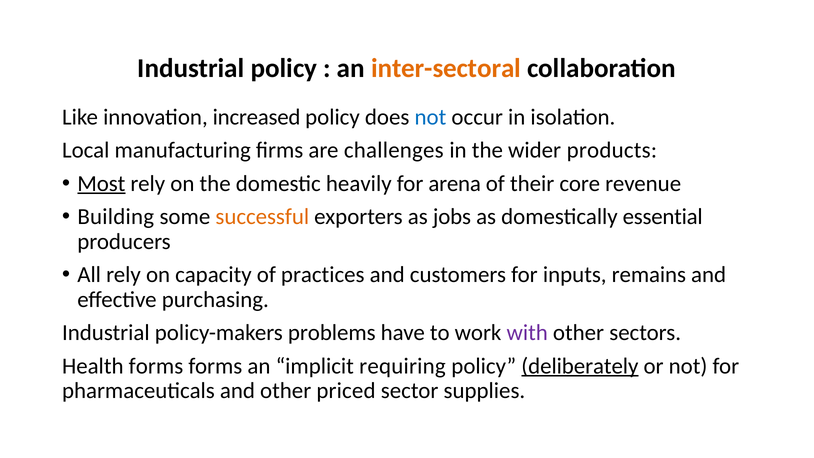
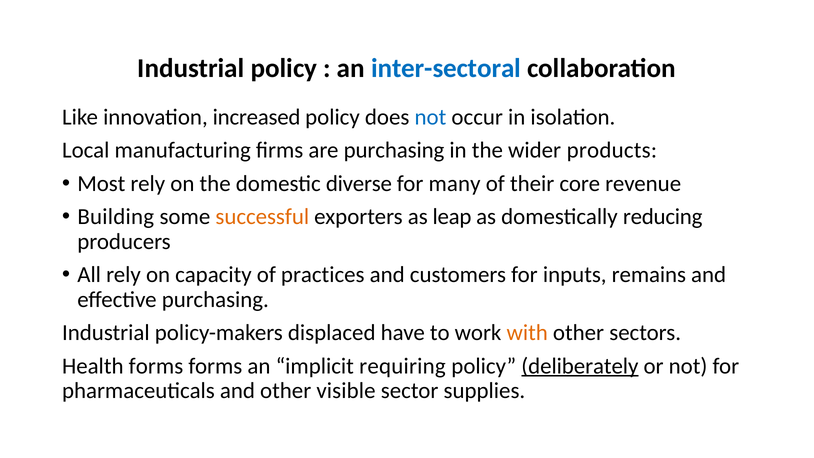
inter-sectoral colour: orange -> blue (446, 68)
are challenges: challenges -> purchasing (394, 150)
Most underline: present -> none (101, 183)
heavily: heavily -> diverse (359, 183)
arena: arena -> many (455, 183)
jobs: jobs -> leap (452, 217)
essential: essential -> reducing (663, 217)
problems: problems -> displaced (332, 333)
with colour: purple -> orange (527, 333)
priced: priced -> visible (346, 391)
